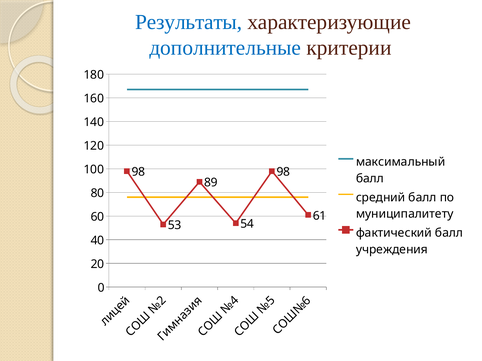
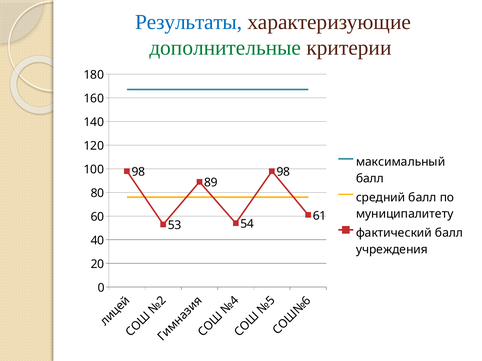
дополнительные colour: blue -> green (225, 48)
